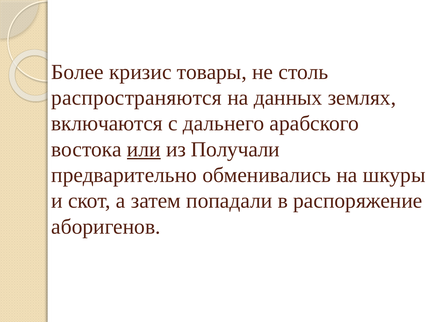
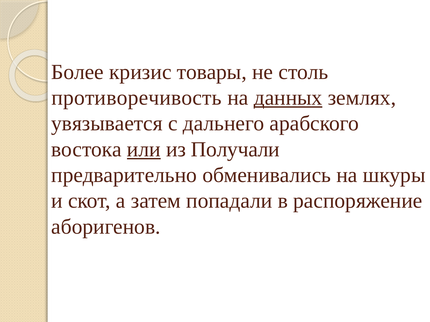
распространяются: распространяются -> противоречивость (137, 98)
данных underline: none -> present (288, 98)
включаются: включаются -> увязывается (107, 124)
